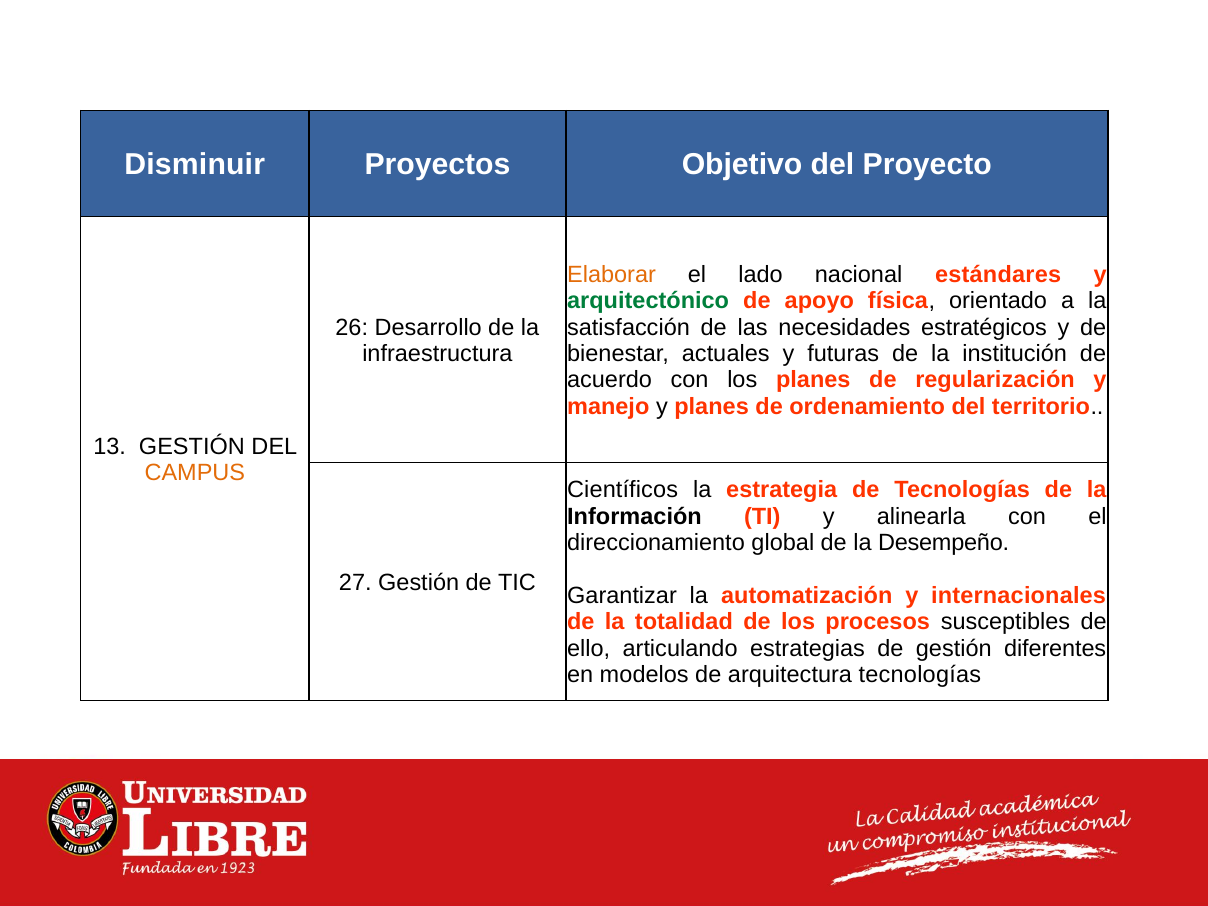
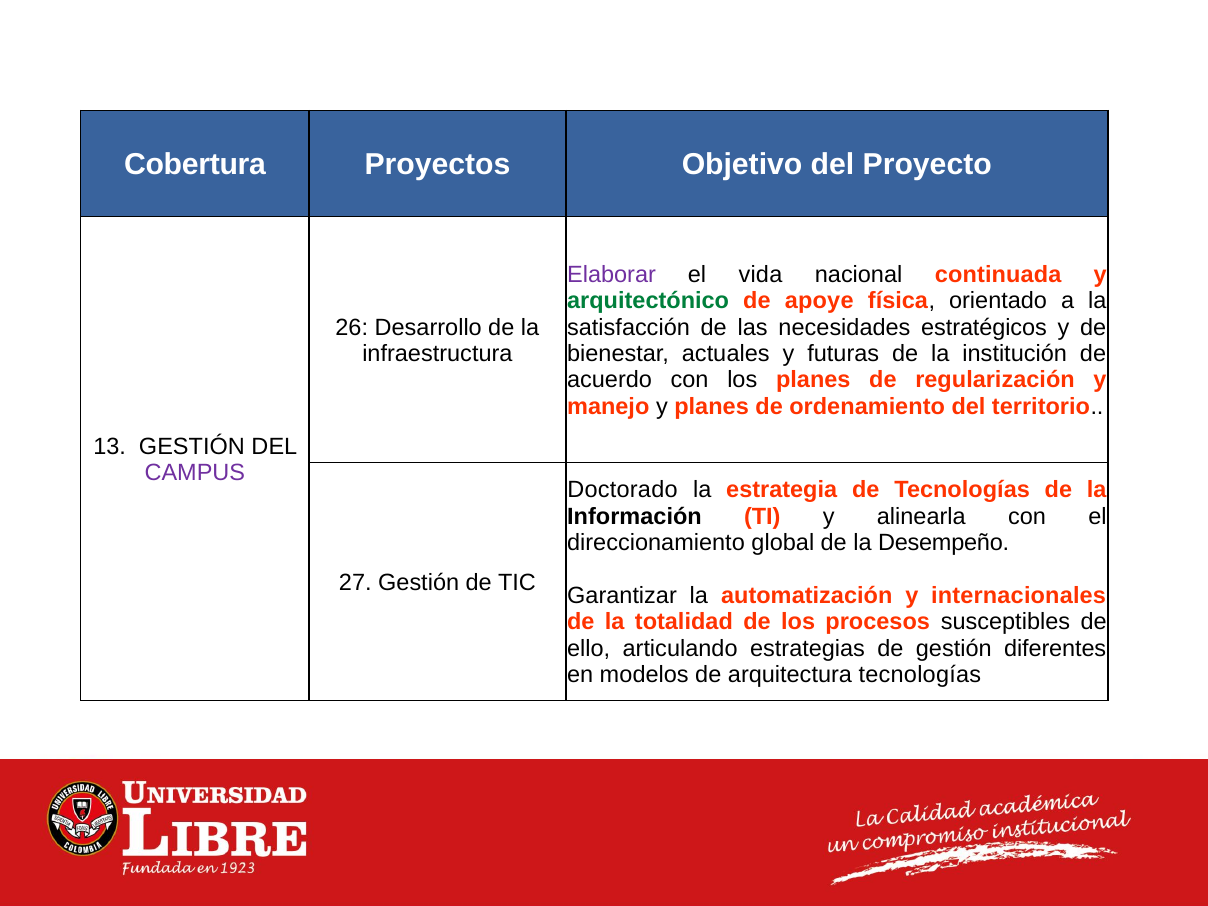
Disminuir: Disminuir -> Cobertura (195, 165)
Elaborar colour: orange -> purple (612, 275)
lado: lado -> vida (760, 275)
estándares: estándares -> continuada (998, 275)
apoyo: apoyo -> apoye (819, 301)
CAMPUS colour: orange -> purple (195, 473)
Científicos: Científicos -> Doctorado (623, 490)
